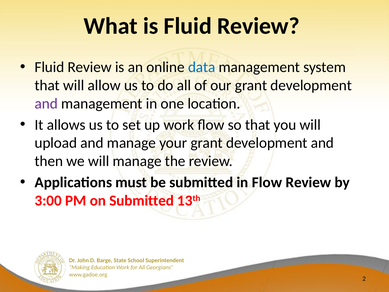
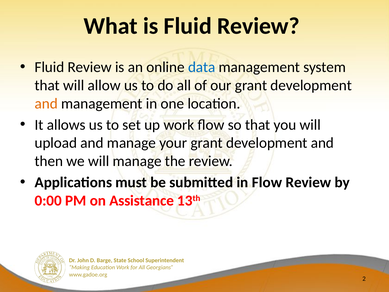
and colour: purple -> orange (46, 104)
3:00: 3:00 -> 0:00 (48, 200)
on Submitted: Submitted -> Assistance (142, 200)
